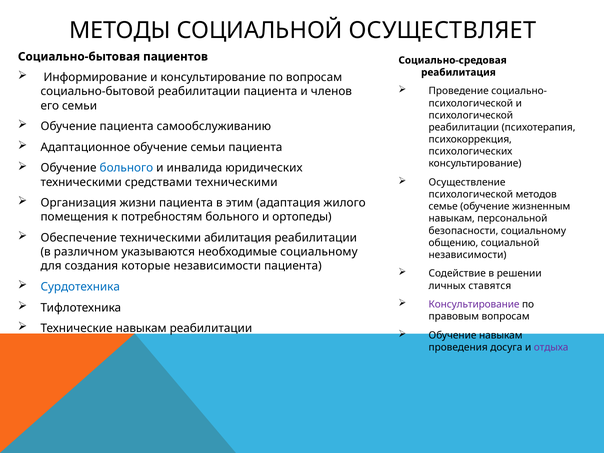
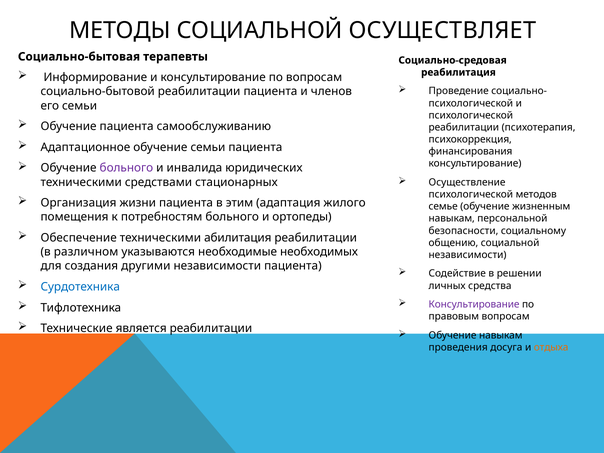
пациентов: пациентов -> терапевты (176, 57)
психологических: психологических -> финансирования (471, 152)
больного colour: blue -> purple (126, 168)
средствами техническими: техническими -> стационарных (236, 182)
необходимые социальному: социальному -> необходимых (319, 252)
которые: которые -> другими (146, 266)
ставятся: ставятся -> средства (490, 286)
Технические навыкам: навыкам -> является (141, 329)
отдыха colour: purple -> orange (551, 347)
